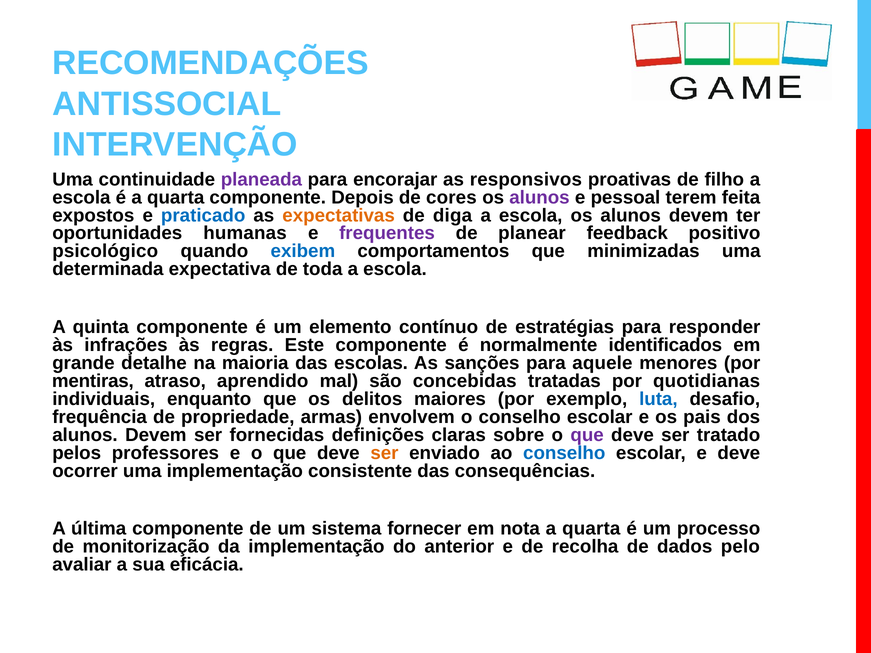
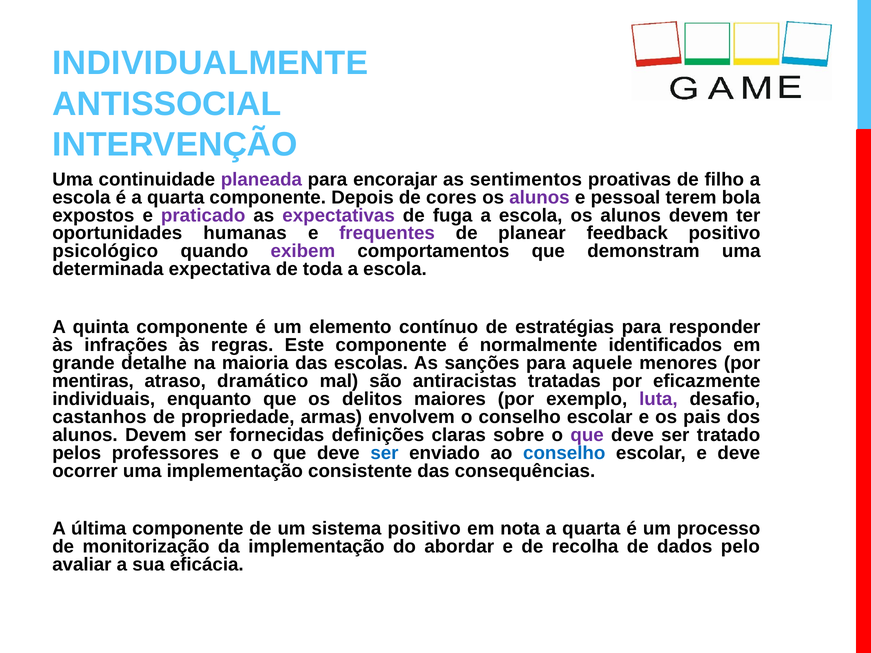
RECOMENDAÇÕES: RECOMENDAÇÕES -> INDIVIDUALMENTE (210, 63)
responsivos: responsivos -> sentimentos (526, 179)
feita: feita -> bola (741, 197)
praticado colour: blue -> purple (203, 215)
expectativas colour: orange -> purple (339, 215)
diga: diga -> fuga (453, 215)
exibem colour: blue -> purple (303, 251)
minimizadas: minimizadas -> demonstram (643, 251)
aprendido: aprendido -> dramático (263, 381)
concebidas: concebidas -> antiracistas (465, 381)
quotidianas: quotidianas -> eficazmente (707, 381)
luta colour: blue -> purple (658, 399)
frequência: frequência -> castanhos (99, 417)
ser colour: orange -> blue (384, 453)
sistema fornecer: fornecer -> positivo (424, 529)
anterior: anterior -> abordar (459, 547)
